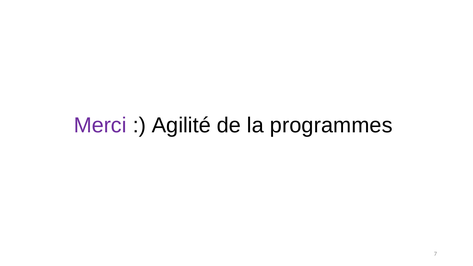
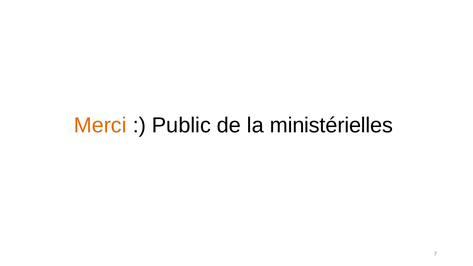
Merci colour: purple -> orange (100, 125)
Agilité: Agilité -> Public (181, 125)
programmes: programmes -> ministérielles (331, 125)
